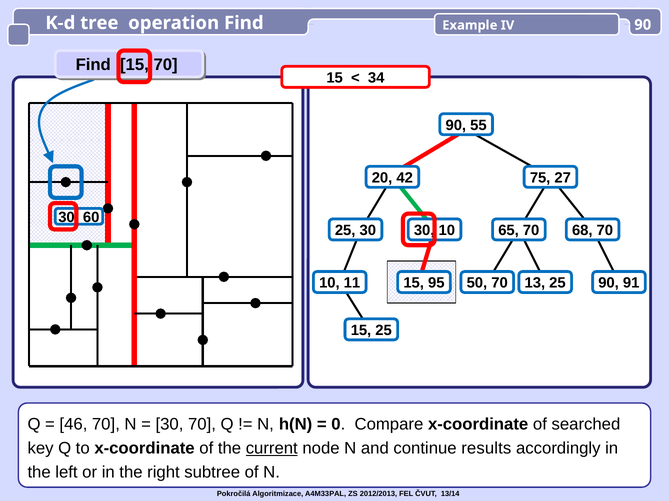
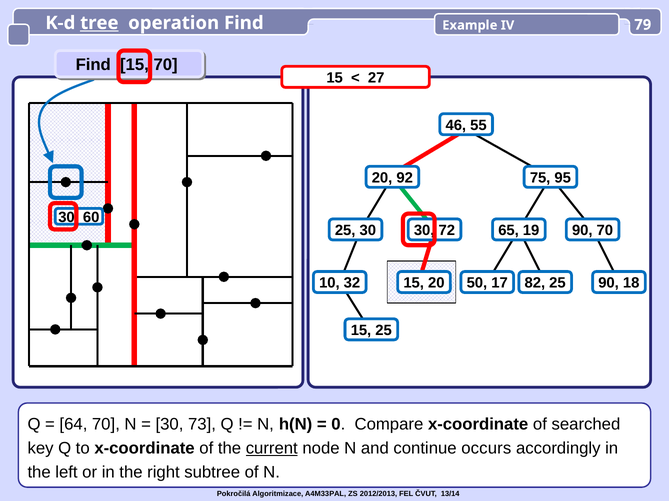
tree underline: none -> present (99, 23)
IV 90: 90 -> 79 (643, 25)
34: 34 -> 27 (376, 78)
90: 90 -> 46 (456, 125)
42: 42 -> 92 (405, 178)
27: 27 -> 95 (563, 178)
10: 10 -> 72 (447, 231)
65 70: 70 -> 19 (531, 231)
30 68: 68 -> 90 (582, 231)
11: 11 -> 32 (352, 283)
15 95: 95 -> 20 (436, 283)
50 70: 70 -> 17 (500, 283)
13: 13 -> 82 (535, 283)
91: 91 -> 18 (631, 283)
46: 46 -> 64 (73, 425)
30 70: 70 -> 73 (202, 425)
results: results -> occurs (486, 449)
